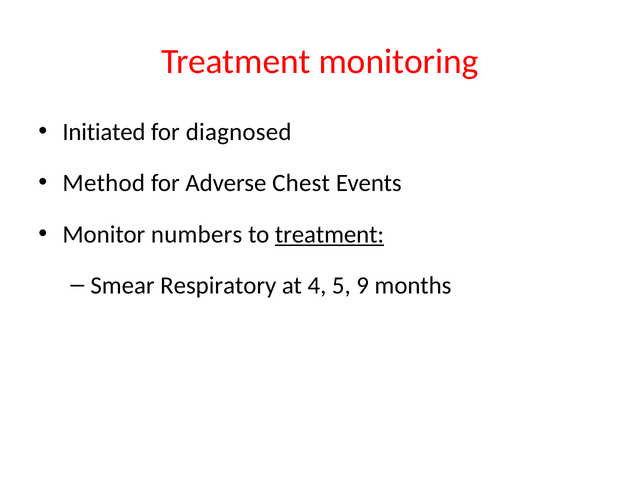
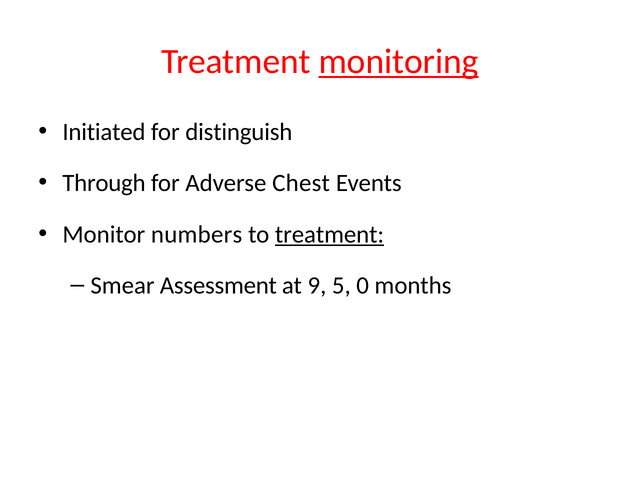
monitoring underline: none -> present (399, 62)
diagnosed: diagnosed -> distinguish (239, 132)
Method: Method -> Through (104, 183)
Respiratory: Respiratory -> Assessment (218, 286)
4: 4 -> 9 (317, 286)
9: 9 -> 0 (363, 286)
